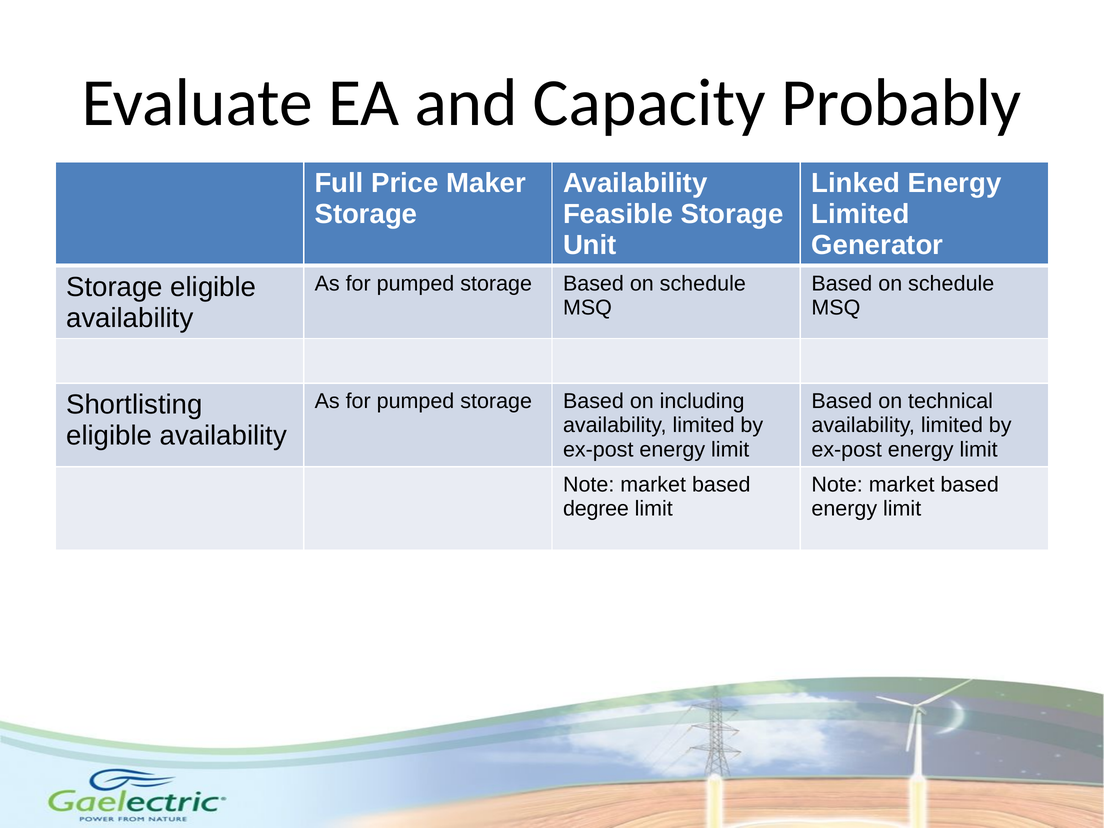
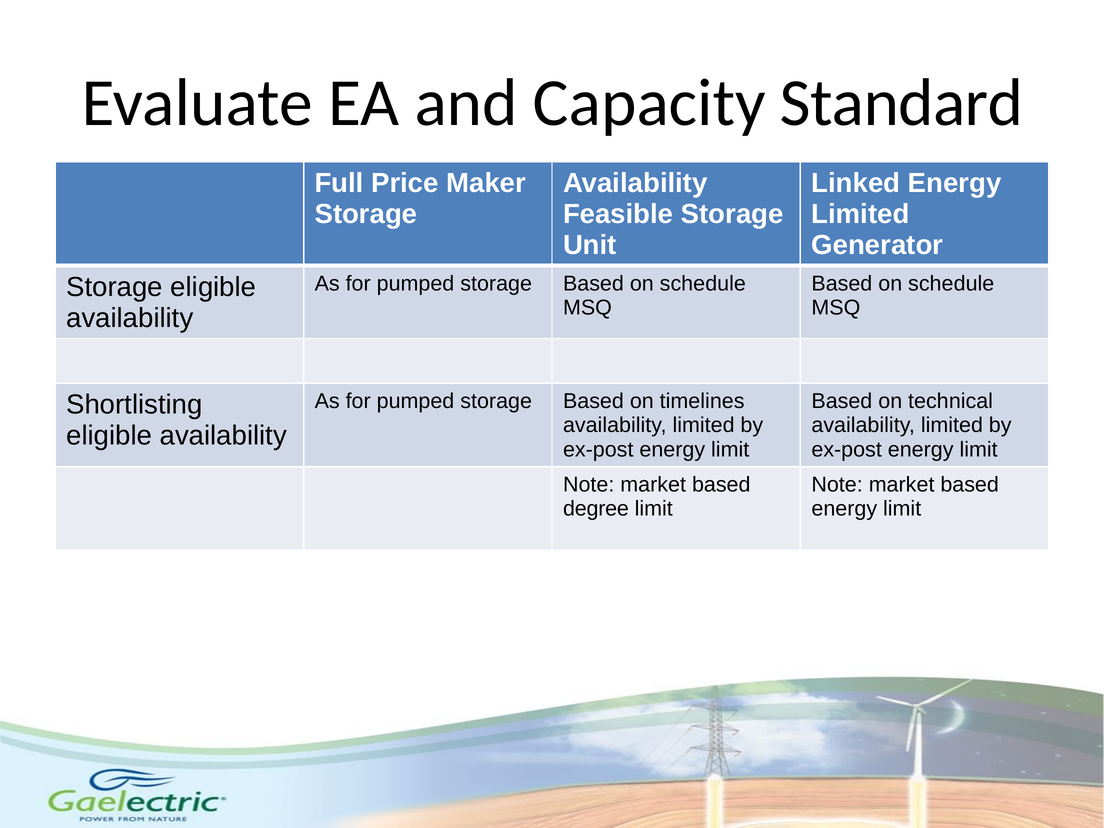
Probably: Probably -> Standard (901, 103)
including: including -> timelines (702, 401)
